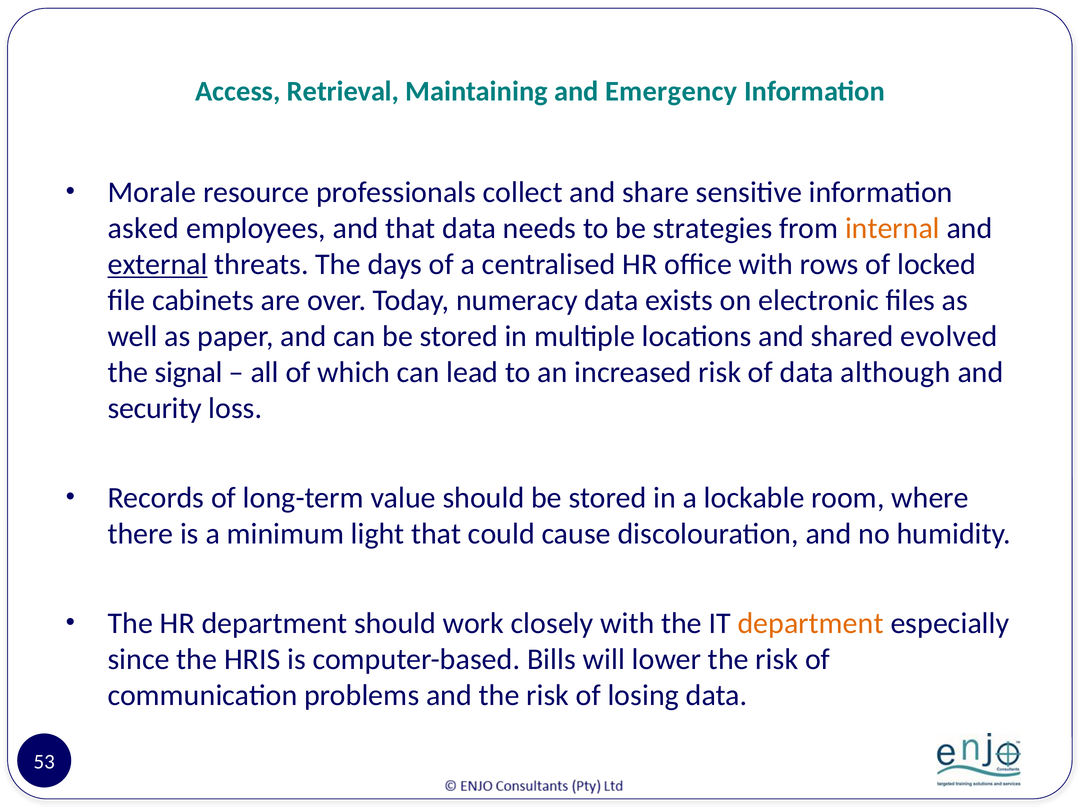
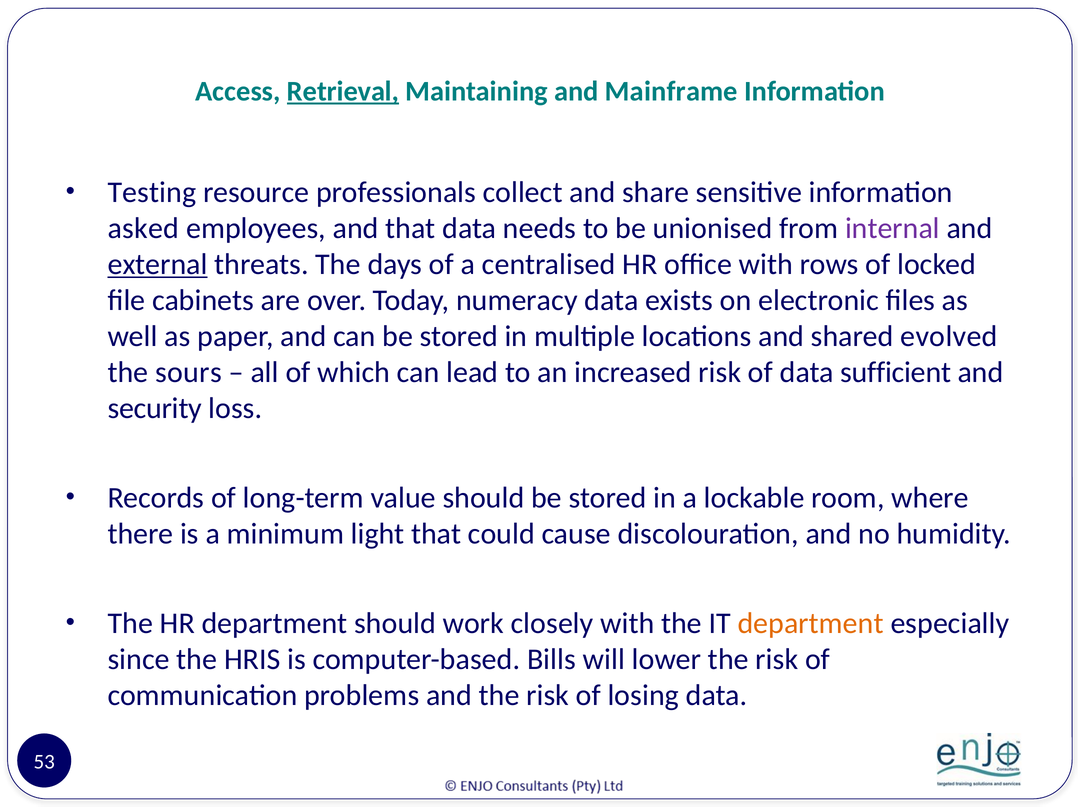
Retrieval underline: none -> present (343, 91)
Emergency: Emergency -> Mainframe (671, 91)
Morale: Morale -> Testing (152, 192)
strategies: strategies -> unionised (713, 228)
internal colour: orange -> purple (892, 228)
signal: signal -> sours (188, 372)
although: although -> sufficient (896, 372)
